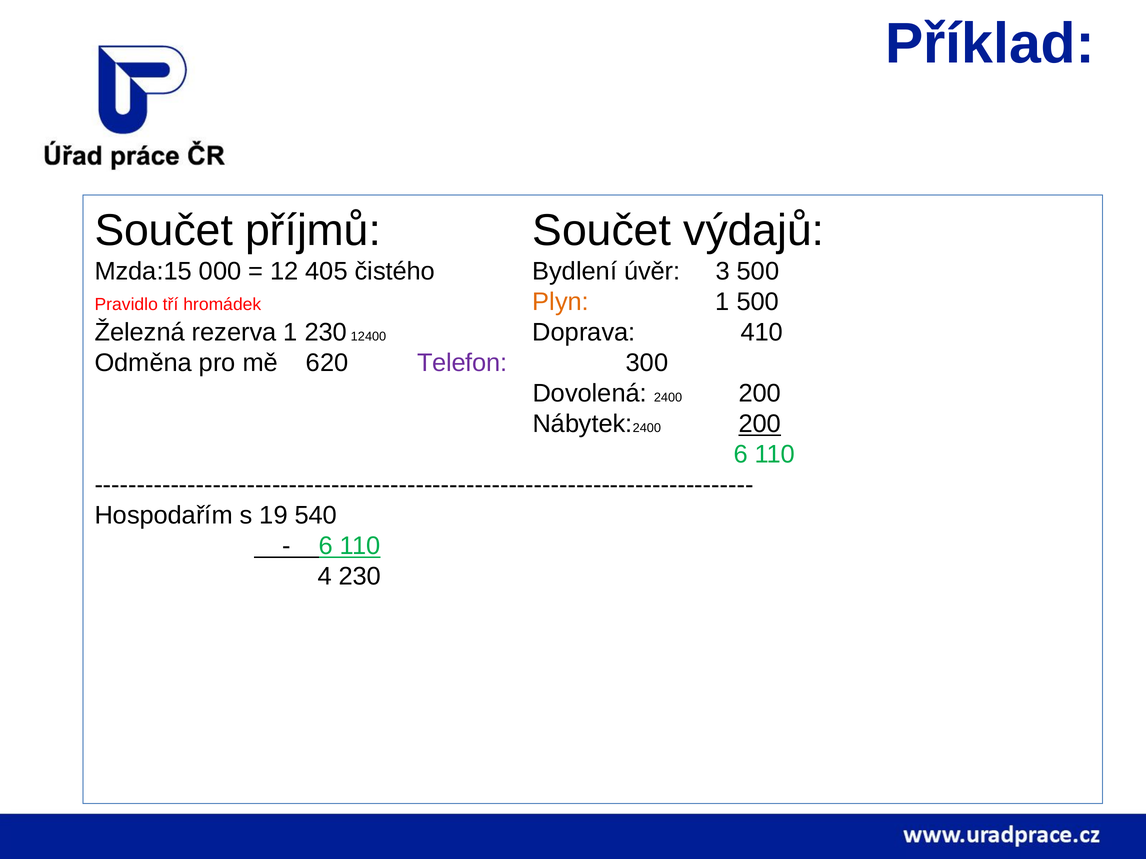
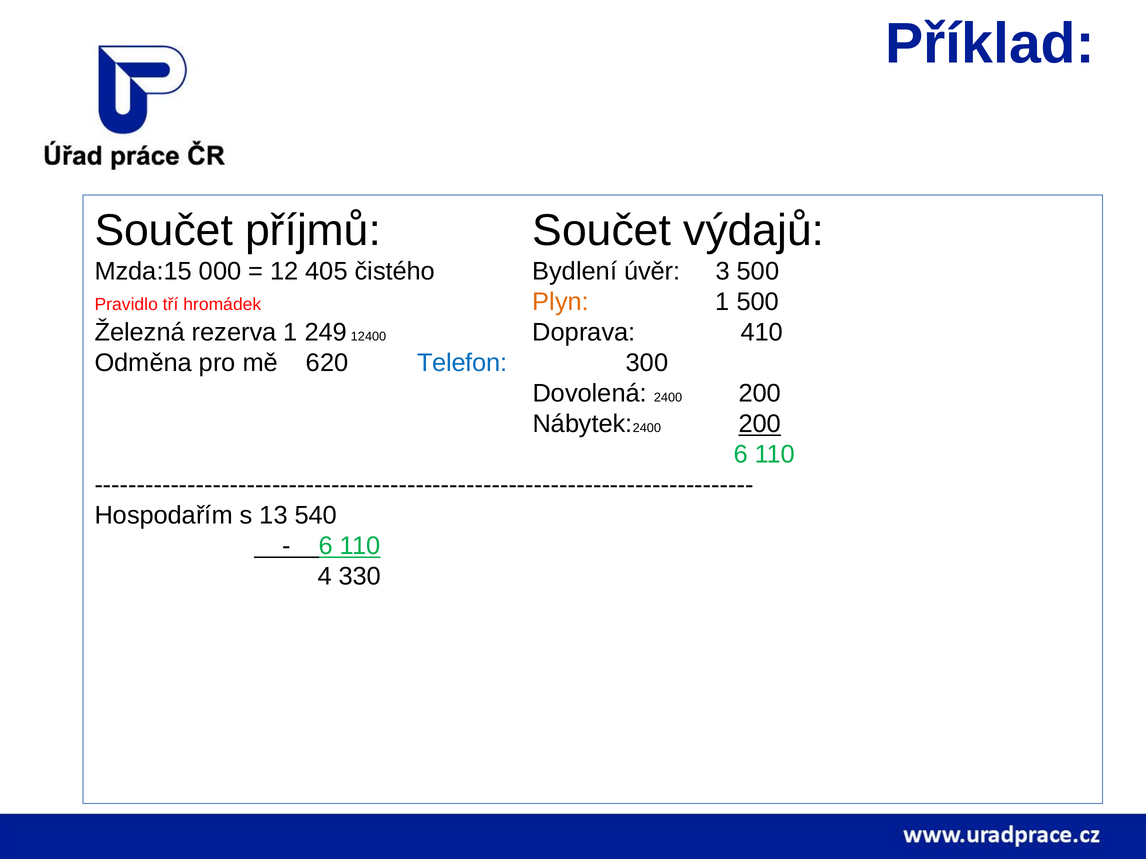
1 230: 230 -> 249 (326, 332)
Telefon colour: purple -> blue (462, 363)
19: 19 -> 13 (274, 516)
4 230: 230 -> 330 (360, 577)
